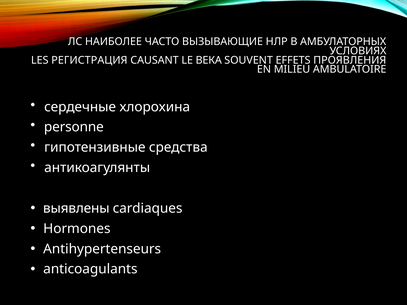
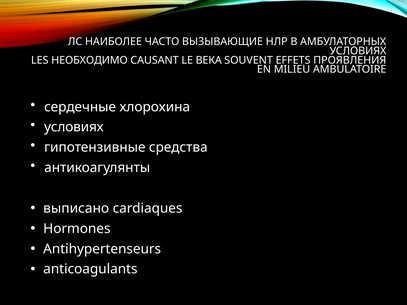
РЕГИСТРАЦИЯ: РЕГИСТРАЦИЯ -> НЕОБХОДИМО (89, 60)
personne: personne -> условиях (74, 127)
выявлены: выявлены -> выписано (76, 208)
